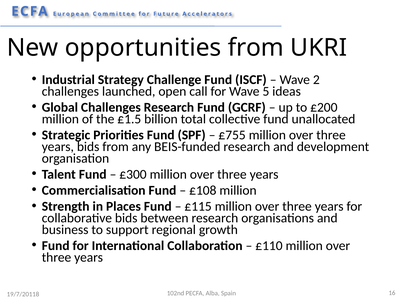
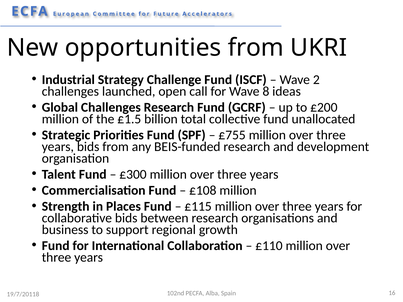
5: 5 -> 8 (266, 91)
